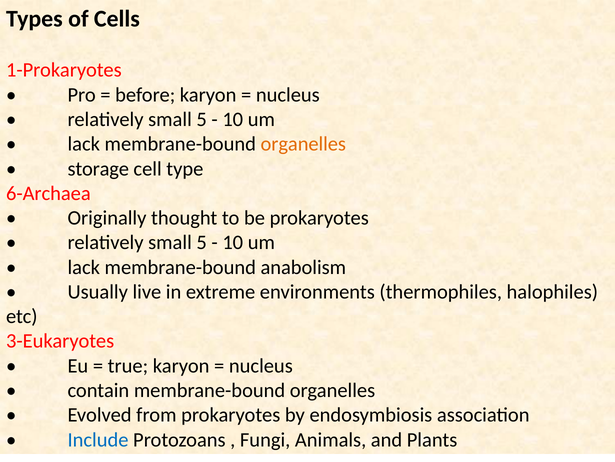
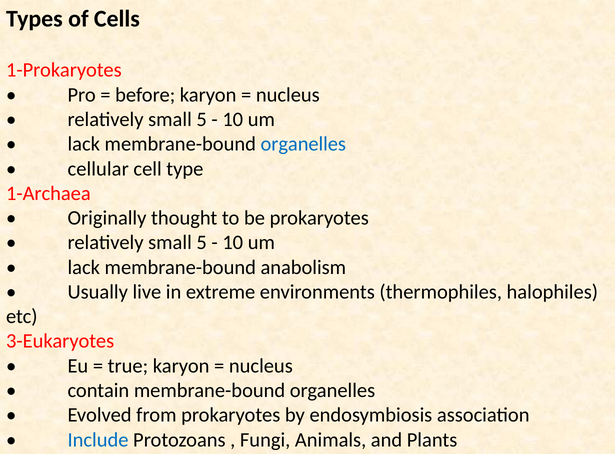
organelles colour: orange -> blue (303, 144)
storage: storage -> cellular (98, 168)
6-Archaea: 6-Archaea -> 1-Archaea (48, 193)
